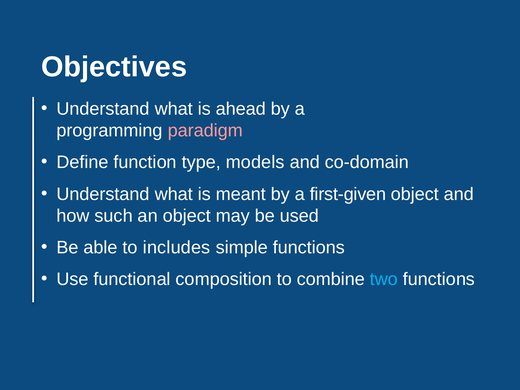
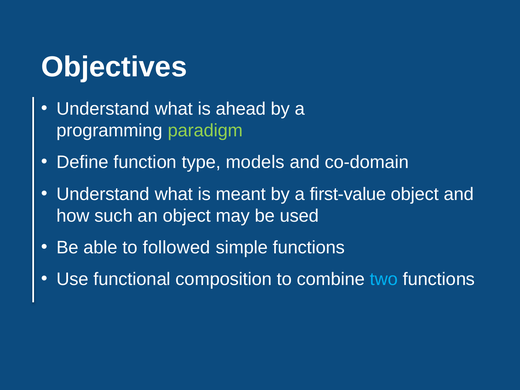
paradigm colour: pink -> light green (205, 131)
first-given: first-given -> first-value (348, 194)
includes: includes -> followed (177, 248)
